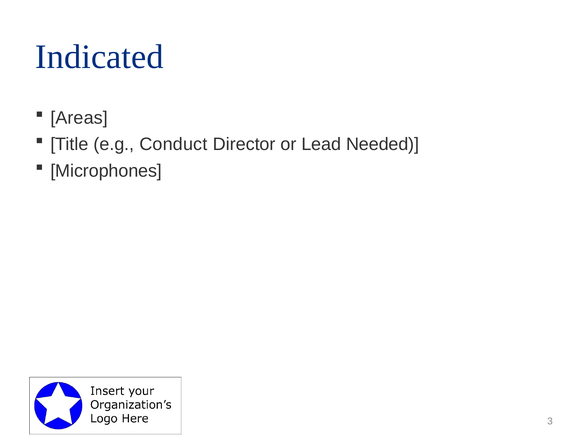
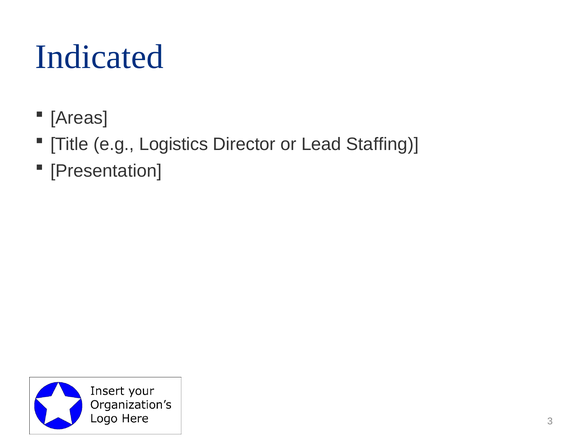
Conduct: Conduct -> Logistics (174, 144)
Needed: Needed -> Staffing (382, 144)
Microphones: Microphones -> Presentation (106, 171)
